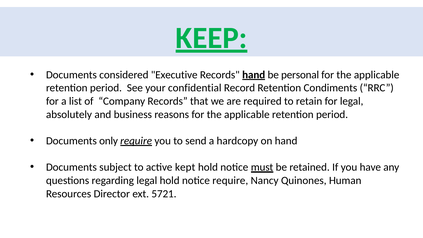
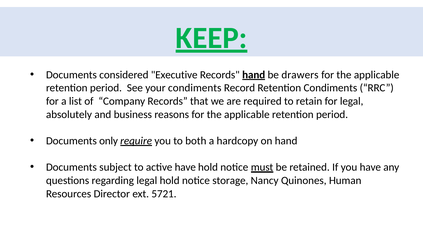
personal: personal -> drawers (300, 75)
your confidential: confidential -> condiments (195, 88)
send: send -> both (196, 141)
active kept: kept -> have (185, 167)
notice require: require -> storage (230, 180)
